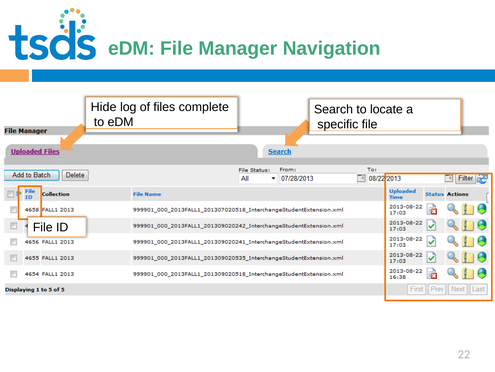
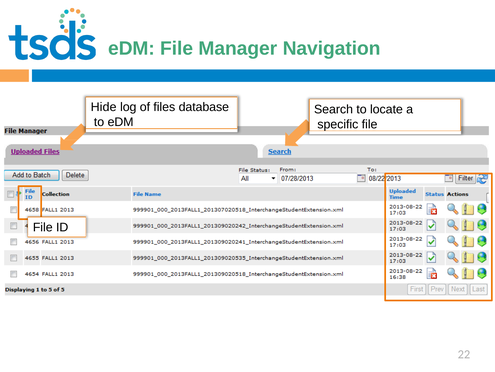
complete: complete -> database (204, 107)
